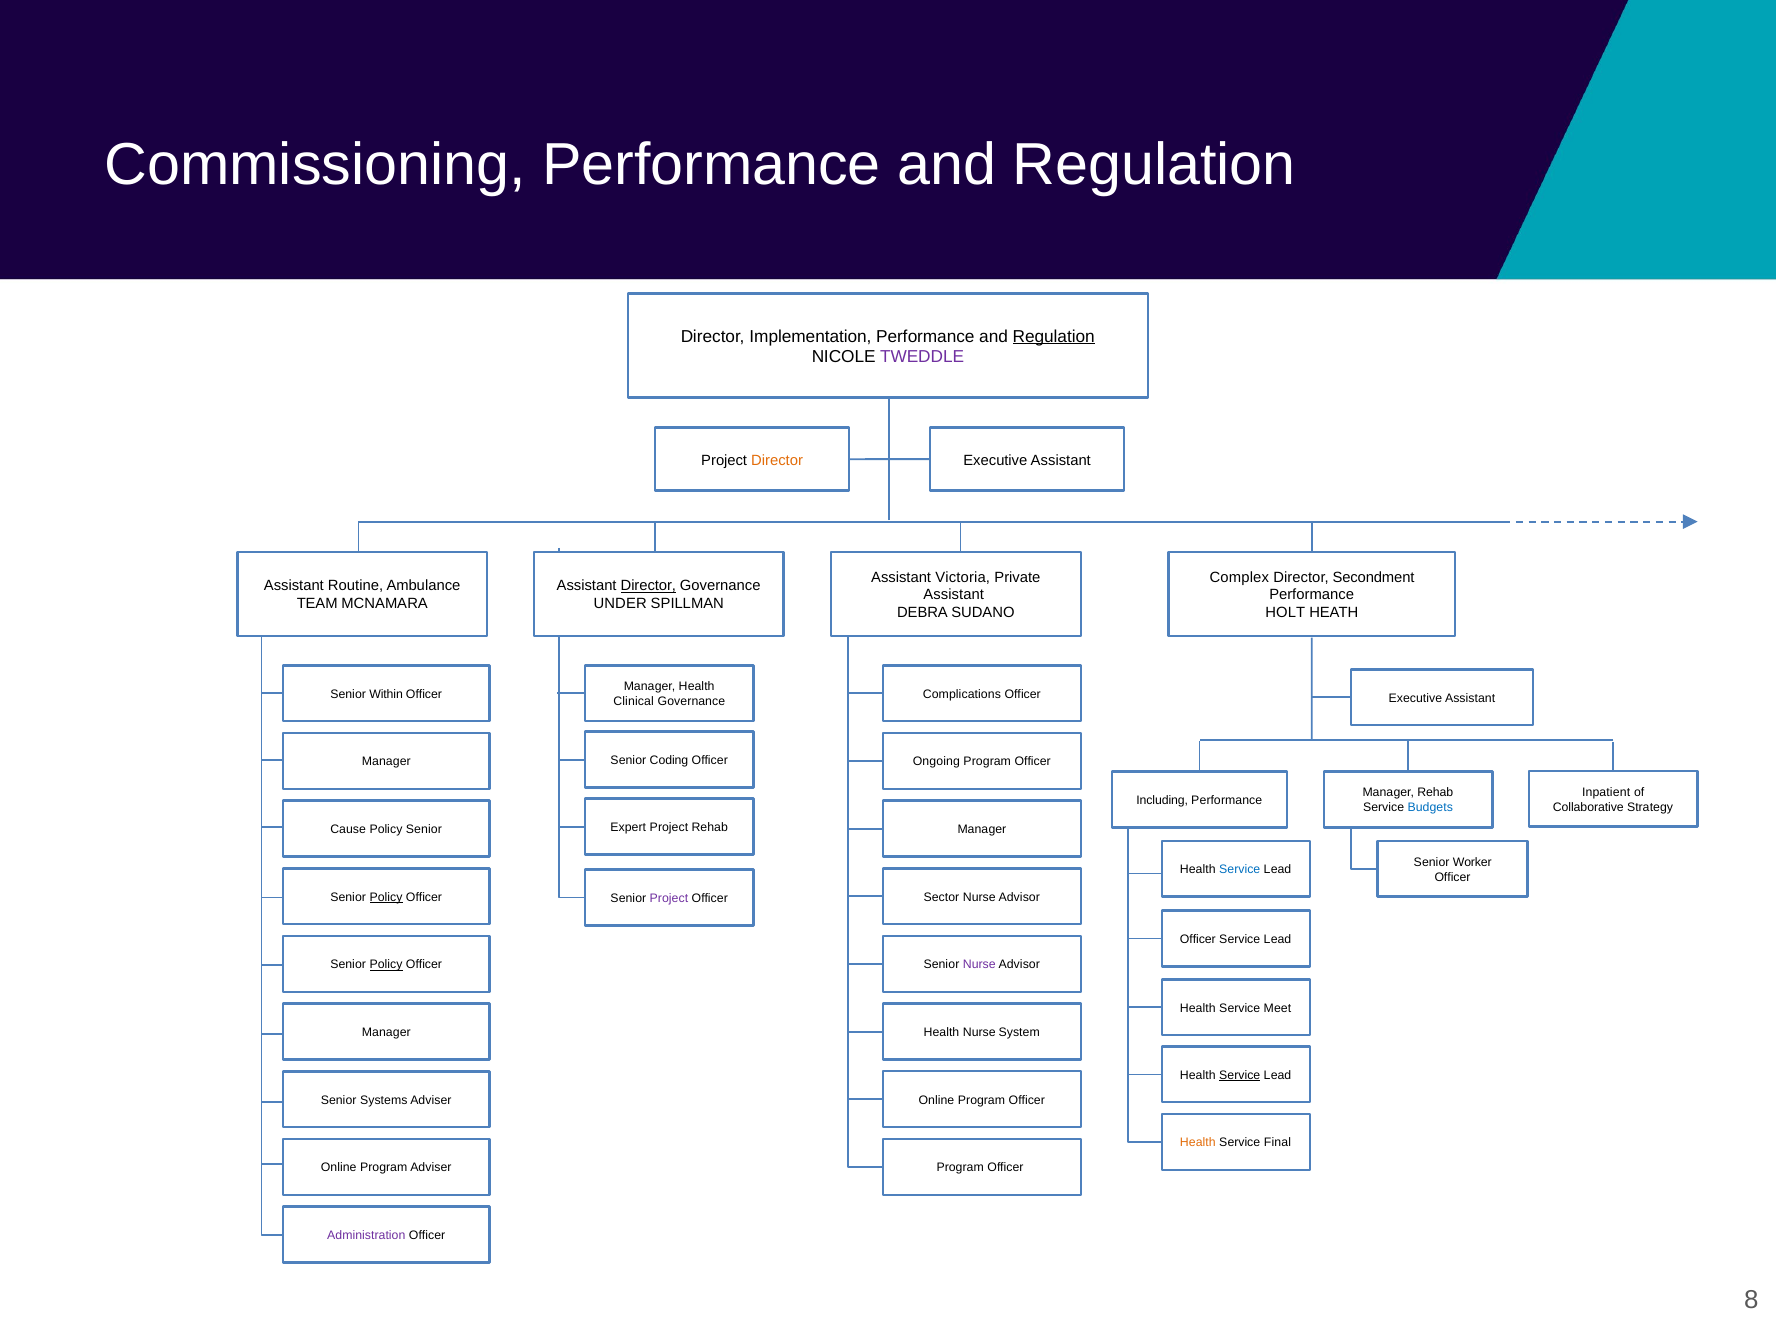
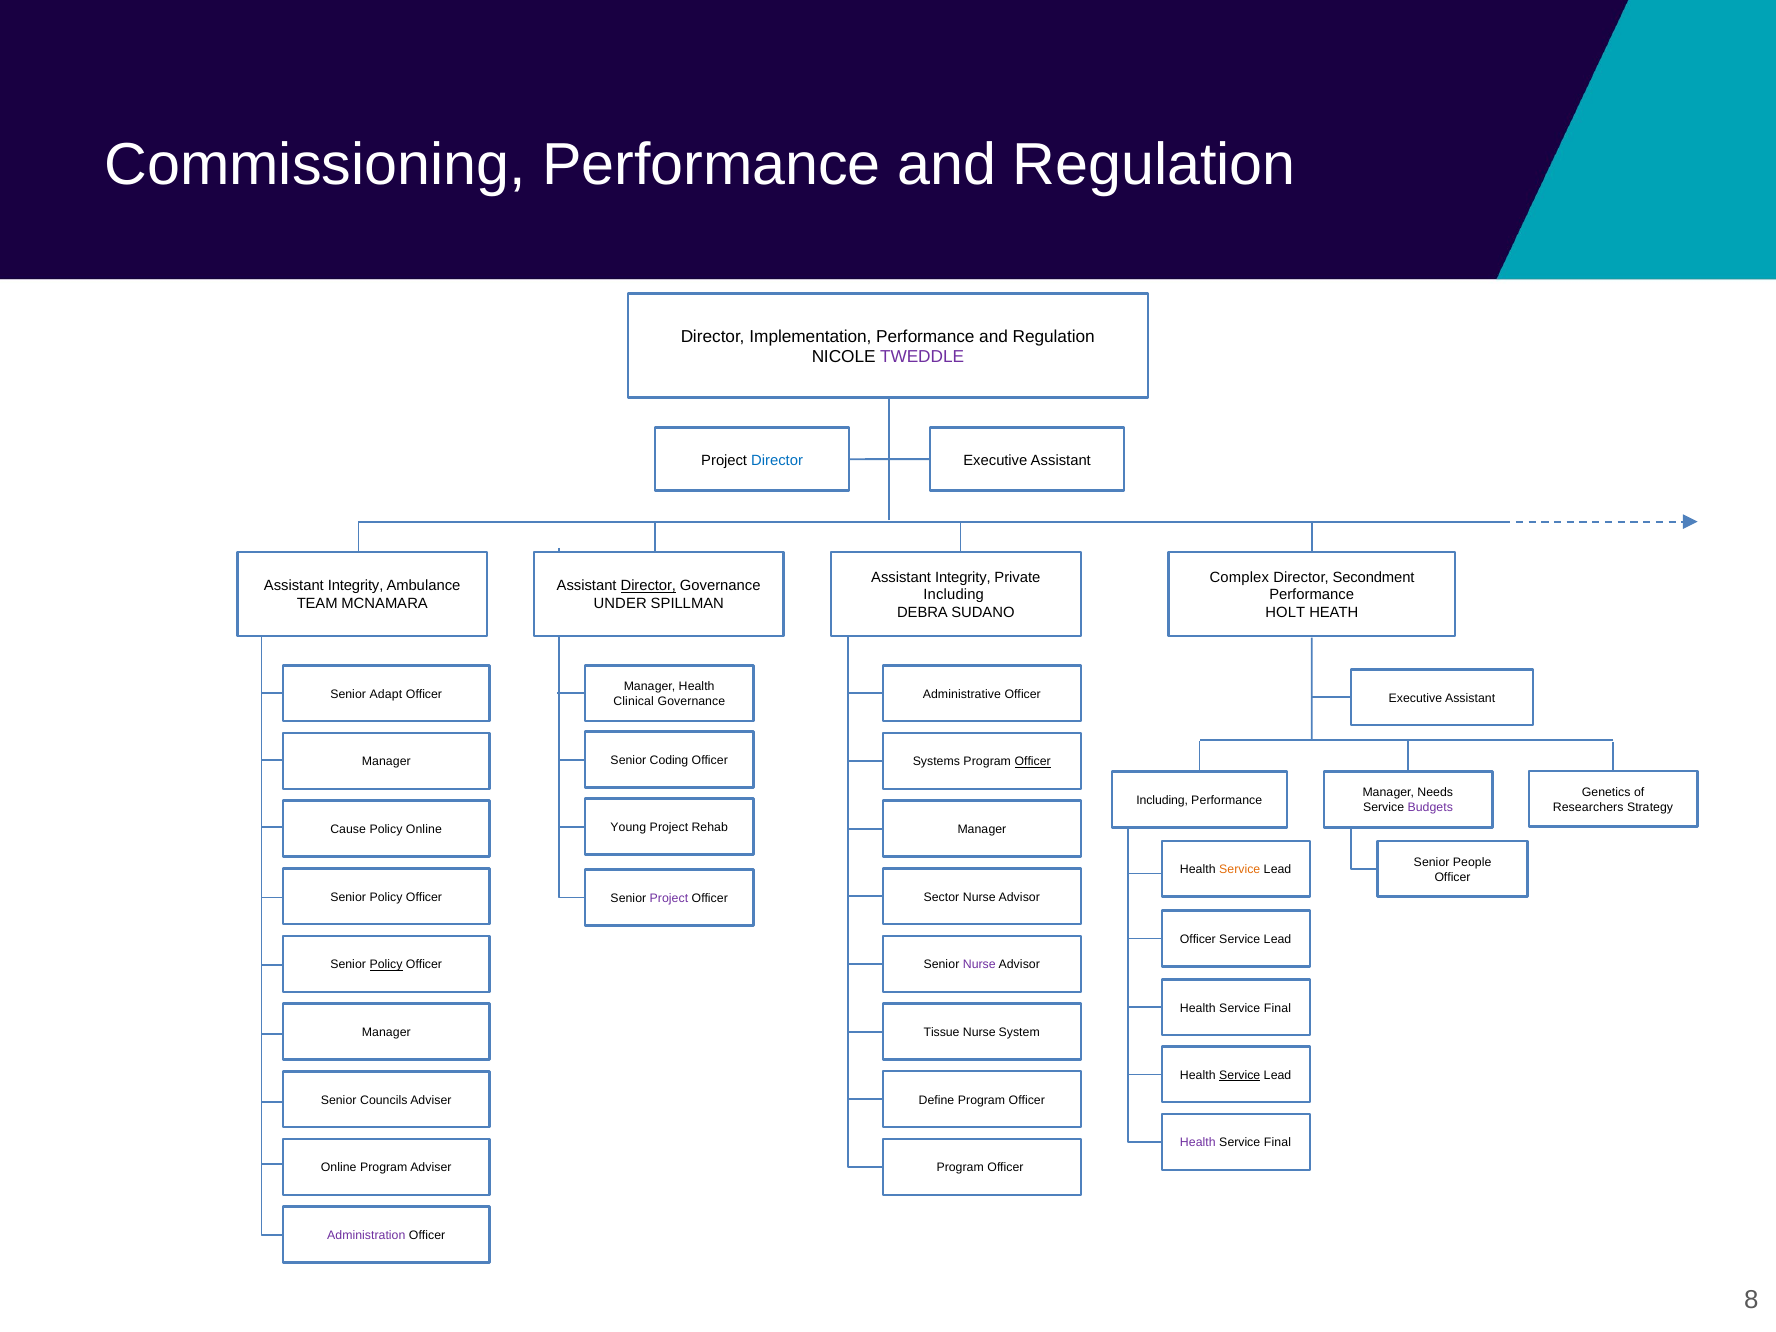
Regulation underline: present -> none (1054, 336)
Director colour: orange -> blue (777, 460)
Victoria: Victoria -> Integrity (963, 577)
Routine: Routine -> Integrity (356, 586)
Assistant: Assistant -> Including (954, 595)
Within: Within -> Adapt (386, 694)
Complications: Complications -> Administrative (962, 694)
Ongoing: Ongoing -> Systems (936, 762)
Officer underline: none -> present (1033, 762)
Inpatient: Inpatient -> Genetics (1606, 792)
Manager Rehab: Rehab -> Needs (1435, 793)
Collaborative: Collaborative -> Researchers (1588, 807)
Budgets colour: blue -> purple (1430, 808)
Expert: Expert -> Young (628, 828)
Policy Senior: Senior -> Online (424, 829)
Worker: Worker -> People (1472, 862)
Service colour: blue -> orange (1240, 870)
Policy underline: present -> none (386, 897)
Meet: Meet -> Final (1277, 1008)
Health: Health -> Tissue (942, 1032)
Systems: Systems -> Councils (384, 1100)
Online: Online -> Define (936, 1100)
Health colour: orange -> purple (1198, 1143)
